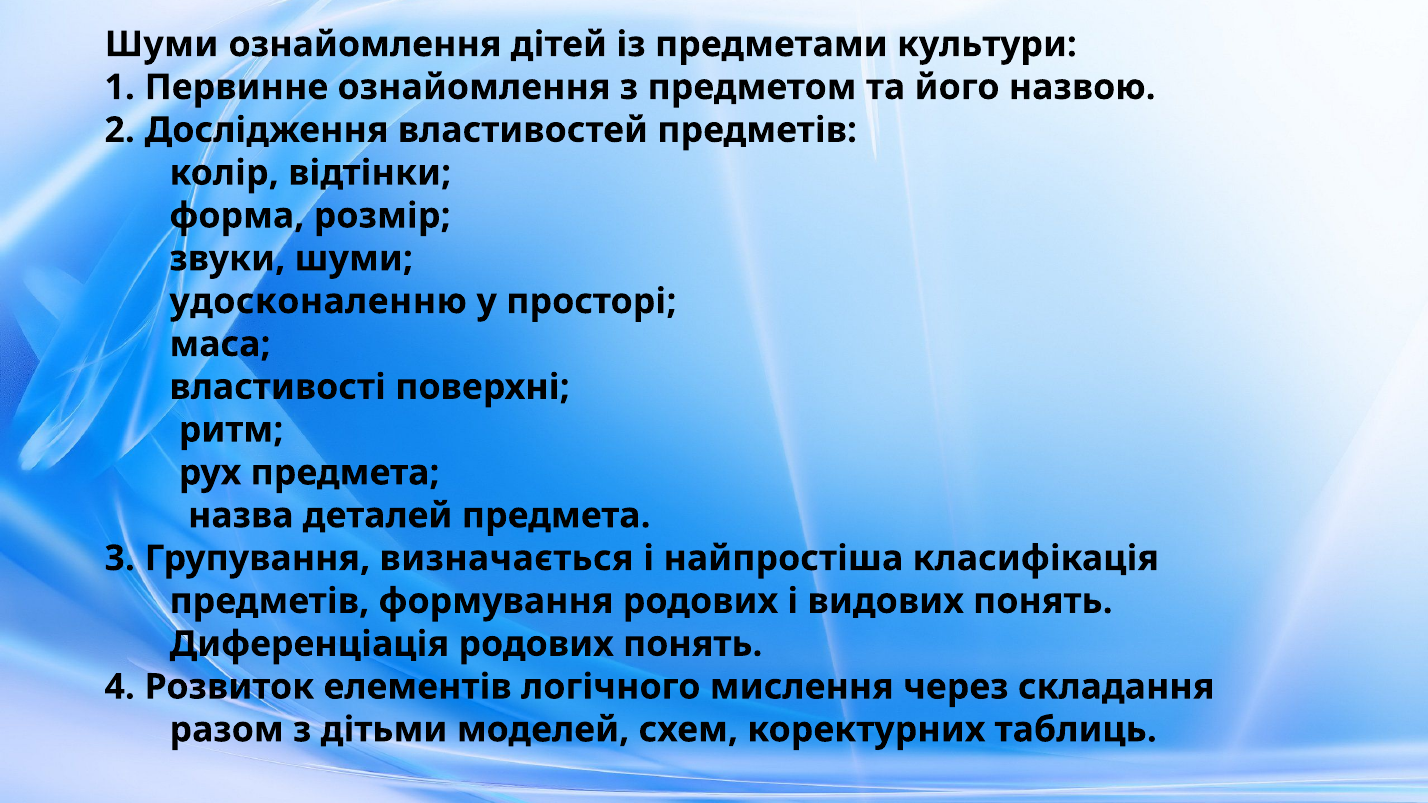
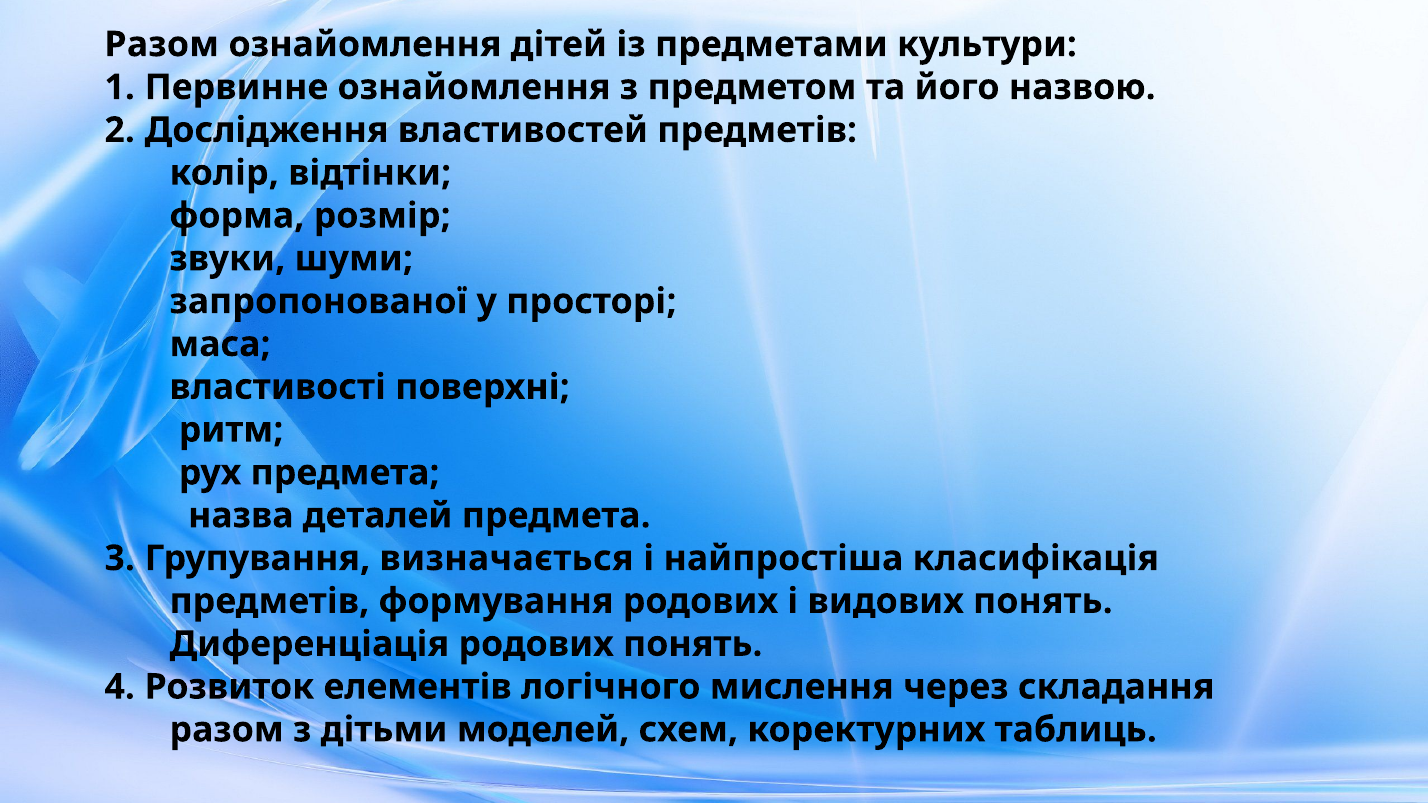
Шуми: Шуми -> Разом (162, 44)
удосконаленню: удосконаленню -> запропонованої (318, 301)
